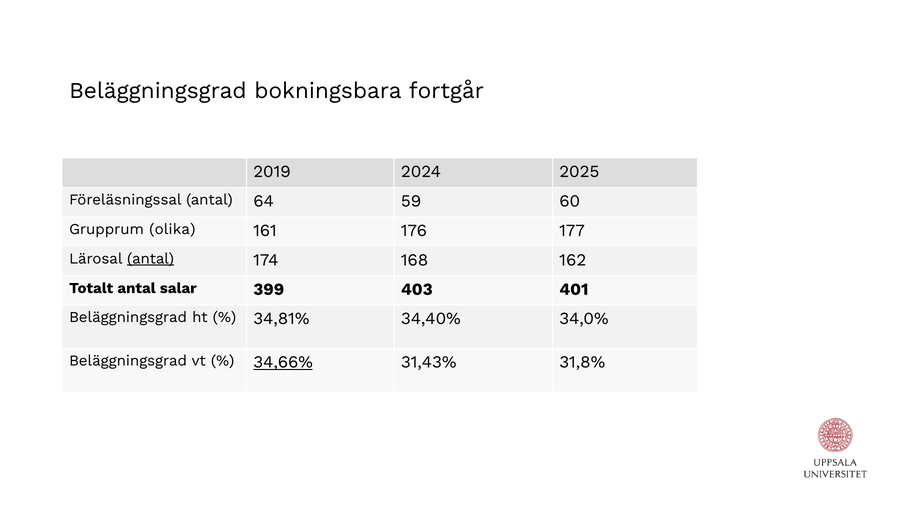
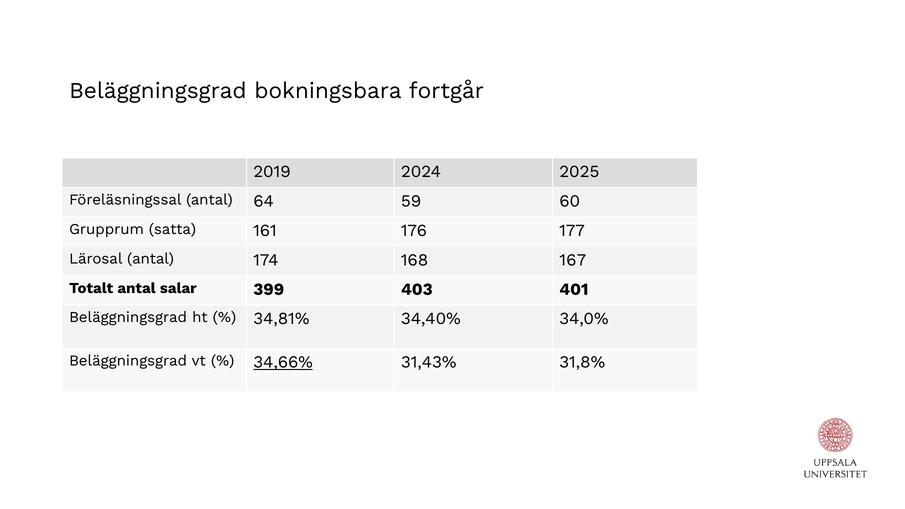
olika: olika -> satta (172, 229)
antal underline: present -> none (151, 259)
162: 162 -> 167 (573, 260)
